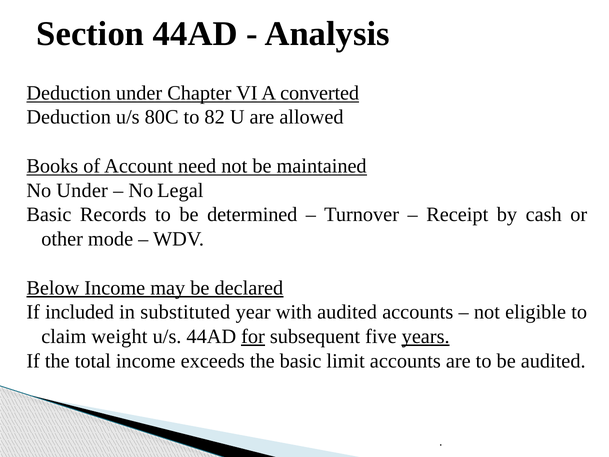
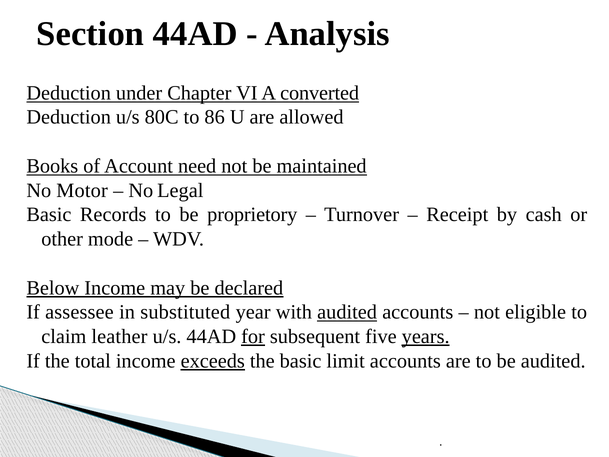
82: 82 -> 86 (215, 117)
No Under: Under -> Motor (82, 190)
determined: determined -> proprietory (252, 215)
included: included -> assessee (79, 312)
audited underline: none -> present (347, 312)
weight: weight -> leather (119, 336)
exceeds underline: none -> present (213, 361)
